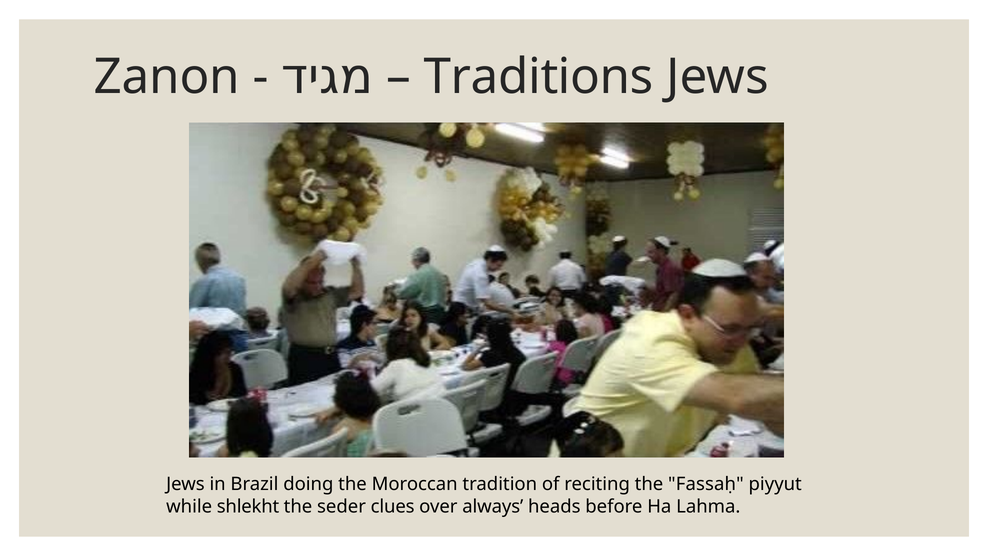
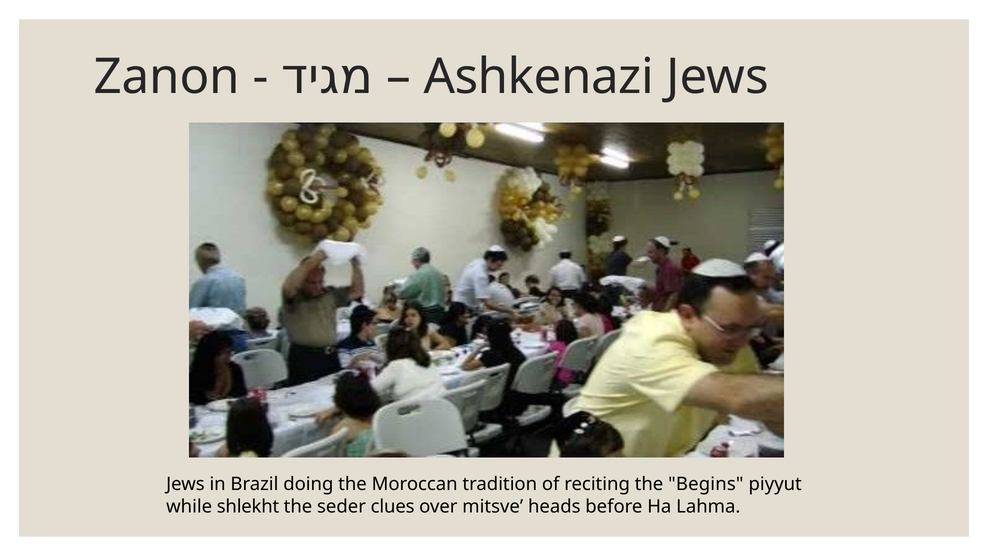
Traditions: Traditions -> Ashkenazi (539, 77)
Fassaḥ: Fassaḥ -> Begins (706, 484)
always: always -> mitsve (493, 506)
